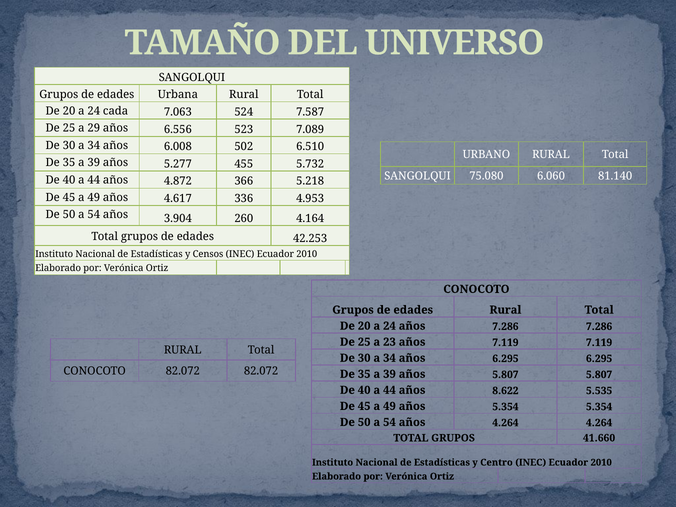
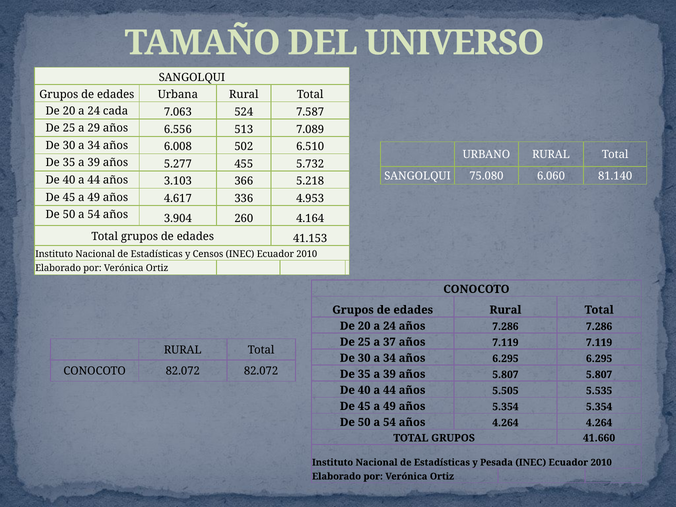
523: 523 -> 513 (244, 129)
4.872: 4.872 -> 3.103 (178, 181)
42.253: 42.253 -> 41.153 (310, 239)
23: 23 -> 37 (389, 342)
8.622: 8.622 -> 5.505 (505, 391)
Centro: Centro -> Pesada (497, 462)
